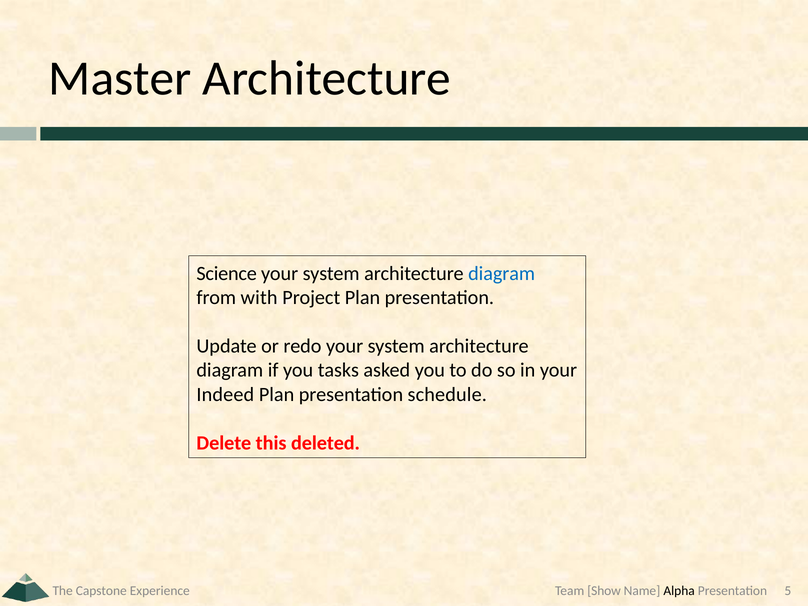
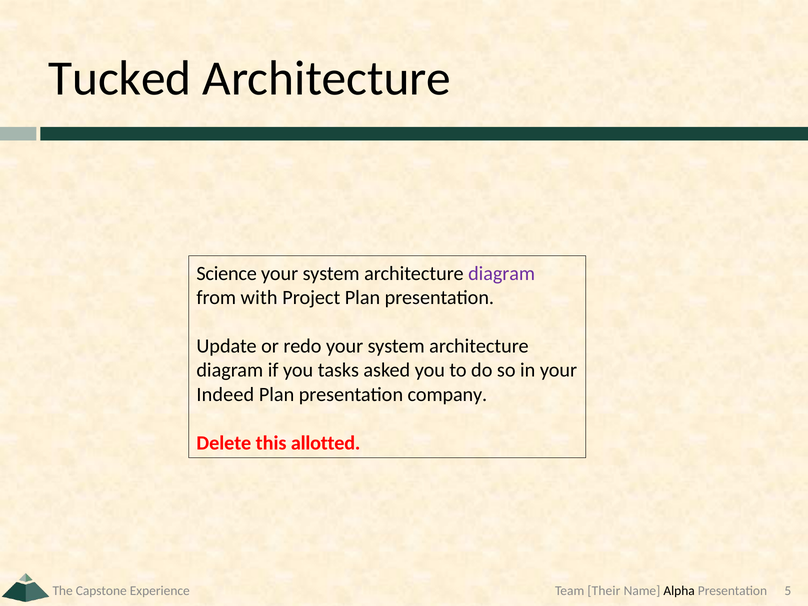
Master: Master -> Tucked (120, 78)
diagram colour: blue -> purple (502, 273)
schedule: schedule -> company (447, 395)
deleted: deleted -> allotted (326, 443)
Show: Show -> Their (604, 591)
